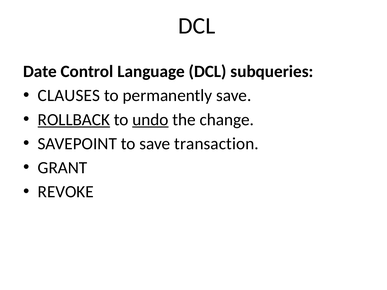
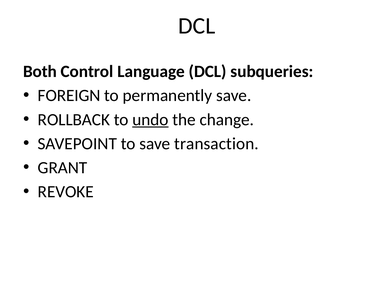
Date: Date -> Both (40, 72)
CLAUSES: CLAUSES -> FOREIGN (69, 96)
ROLLBACK underline: present -> none (74, 120)
